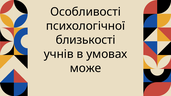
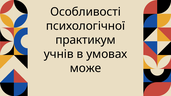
близькості: близькості -> практикум (86, 40)
